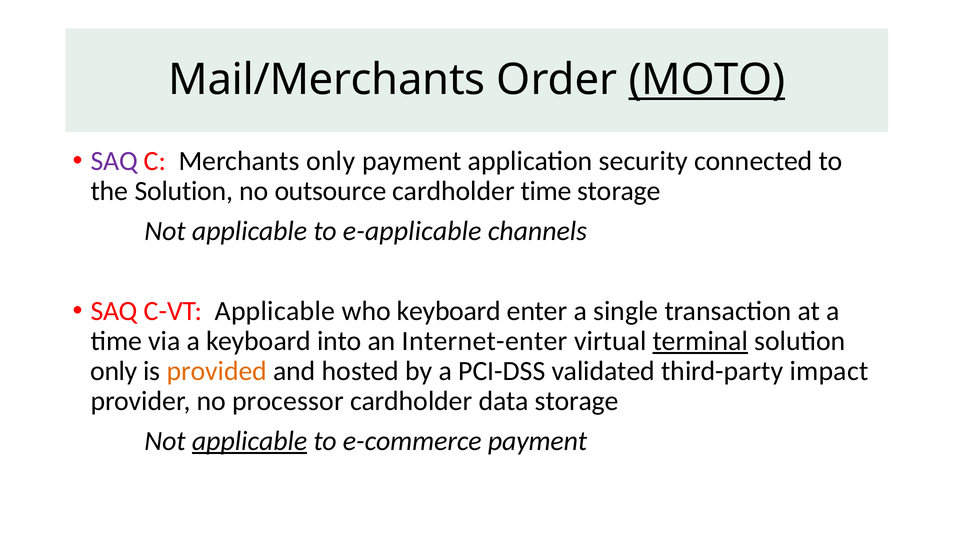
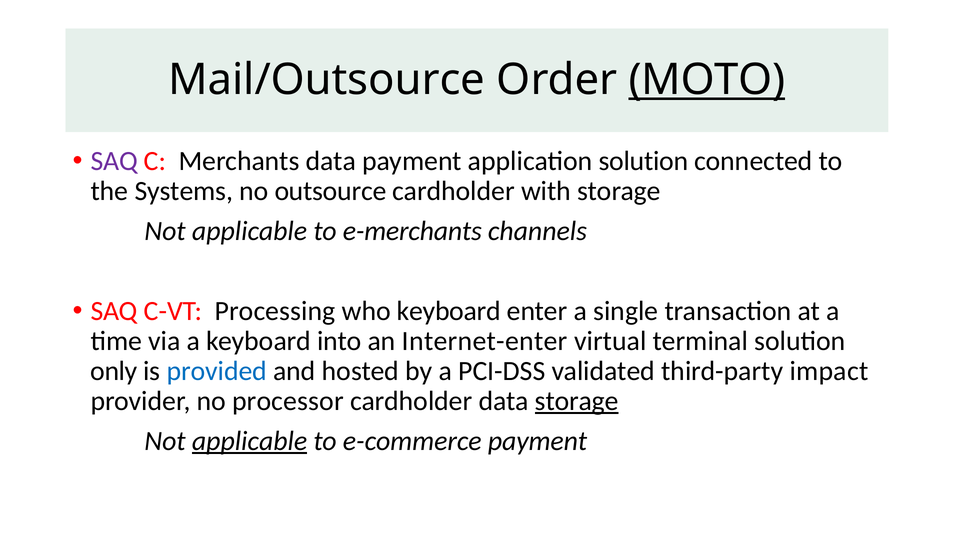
Mail/Merchants: Mail/Merchants -> Mail/Outsource (327, 80)
Merchants only: only -> data (331, 161)
application security: security -> solution (644, 161)
the Solution: Solution -> Systems (184, 191)
cardholder time: time -> with (546, 191)
e-applicable: e-applicable -> e-merchants (412, 231)
C-VT Applicable: Applicable -> Processing (275, 311)
terminal underline: present -> none (700, 341)
provided colour: orange -> blue (217, 371)
storage underline: none -> present (577, 402)
